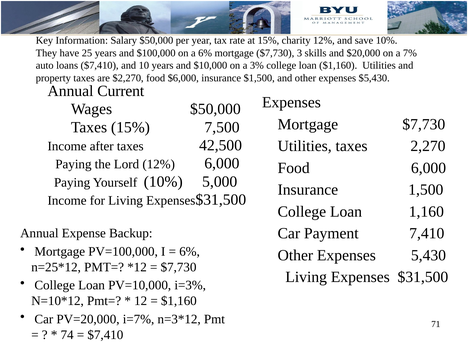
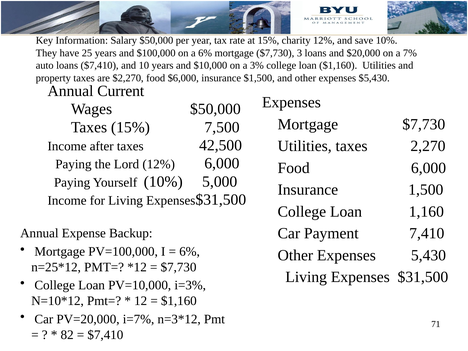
3 skills: skills -> loans (316, 53)
74: 74 -> 82 (67, 335)
